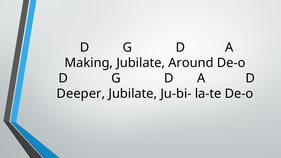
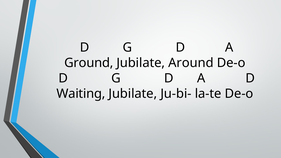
Making: Making -> Ground (89, 63)
Deeper: Deeper -> Waiting (81, 94)
